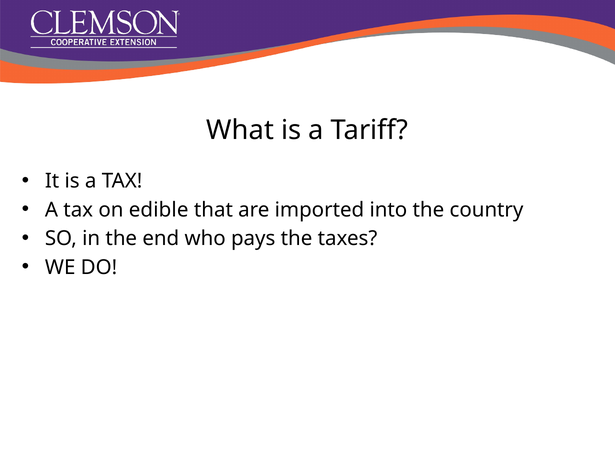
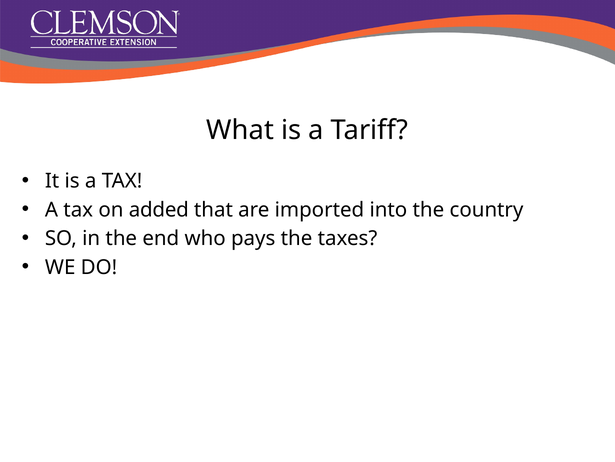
edible: edible -> added (159, 209)
